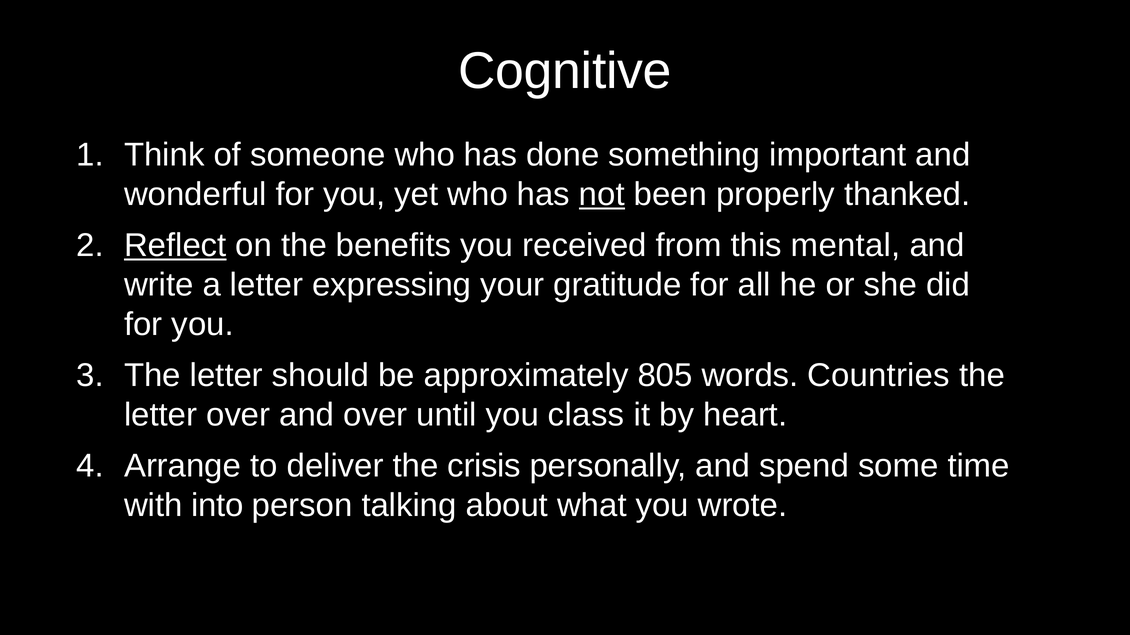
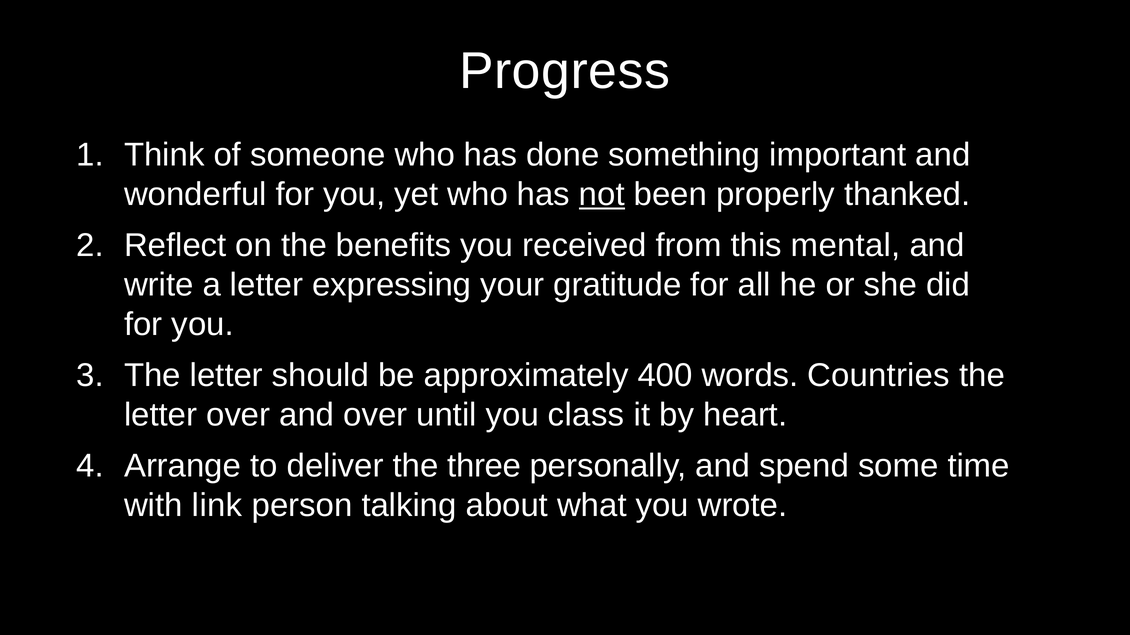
Cognitive: Cognitive -> Progress (565, 71)
Reflect underline: present -> none (175, 246)
805: 805 -> 400 (665, 376)
crisis: crisis -> three (484, 466)
into: into -> link (217, 506)
